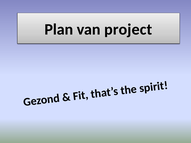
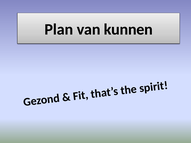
project: project -> kunnen (128, 29)
